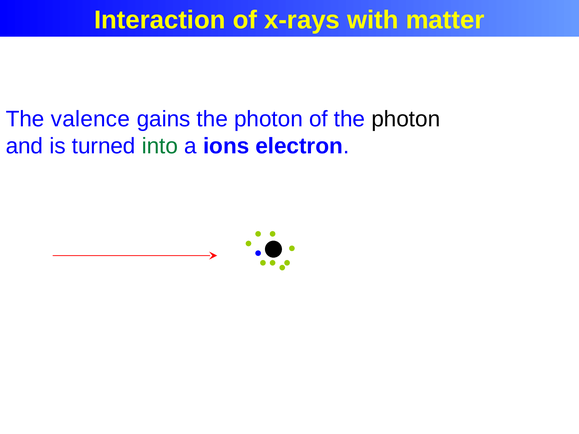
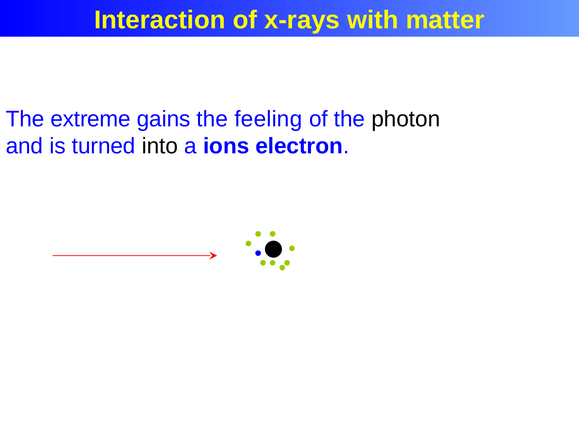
valence: valence -> extreme (91, 119)
gains the photon: photon -> feeling (268, 119)
into colour: green -> black (160, 146)
